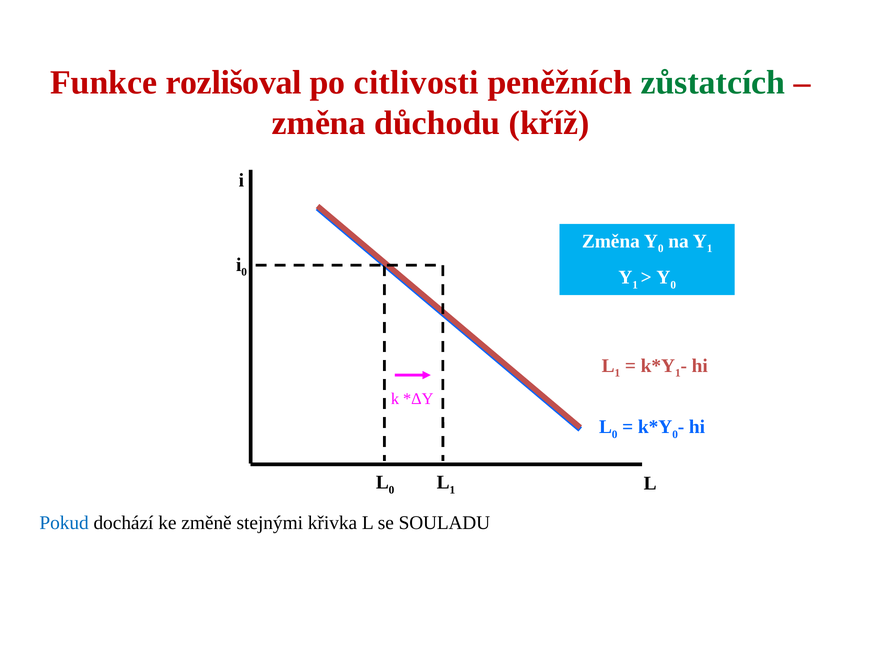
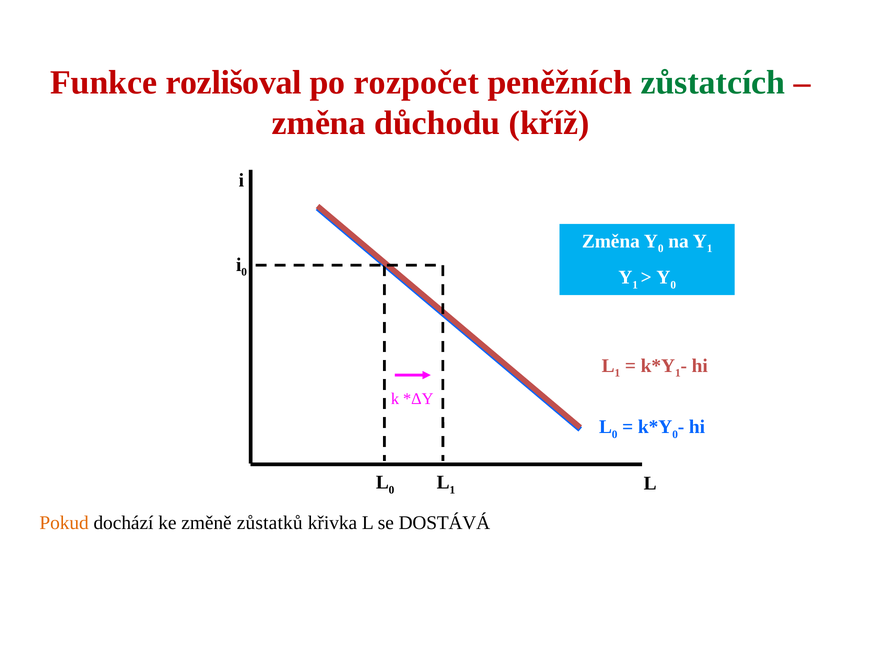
citlivosti: citlivosti -> rozpočet (416, 83)
Pokud colour: blue -> orange (64, 523)
stejnými: stejnými -> zůstatků (270, 523)
SOULADU: SOULADU -> DOSTÁVÁ (444, 523)
